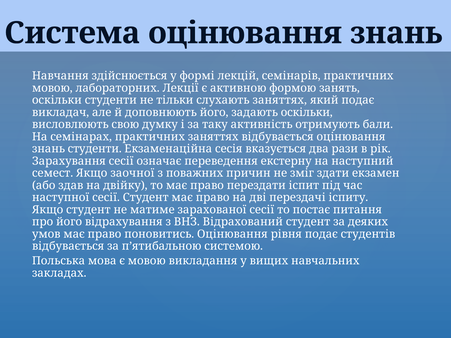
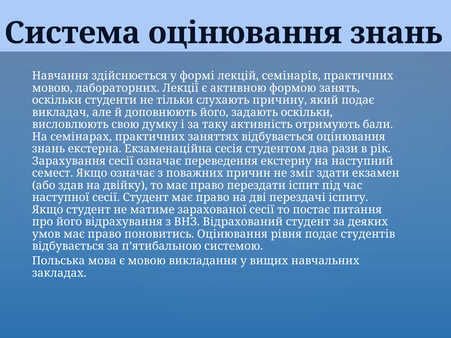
слухають заняттях: заняттях -> причину (280, 100)
знань студенти: студенти -> екстерна (95, 149)
вказується: вказується -> студентом (276, 149)
Якщо заочної: заочної -> означає (133, 173)
